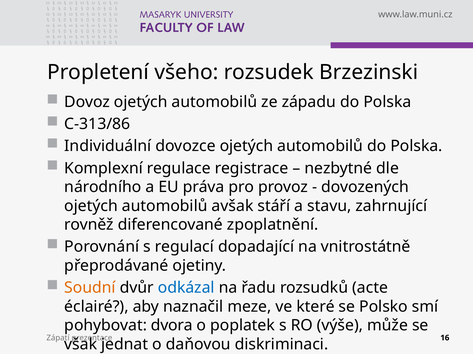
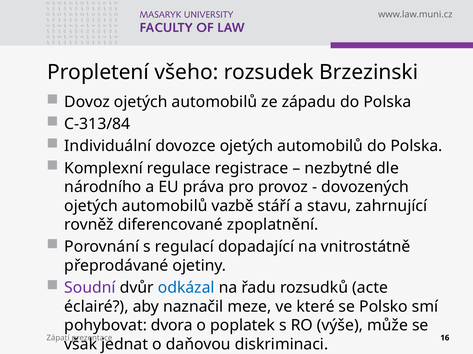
C-313/86: C-313/86 -> C-313/84 (97, 124)
avšak: avšak -> vazbě (233, 206)
Soudní colour: orange -> purple (90, 288)
